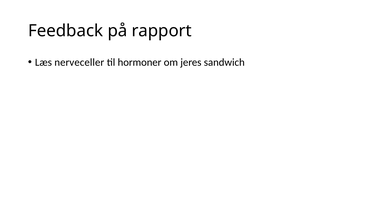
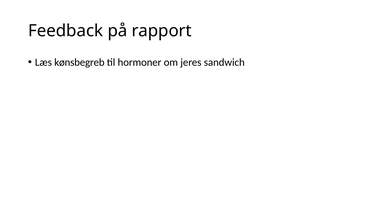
nerveceller: nerveceller -> kønsbegreb (79, 62)
